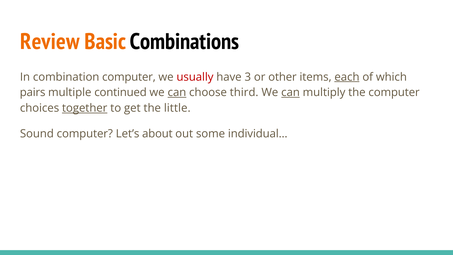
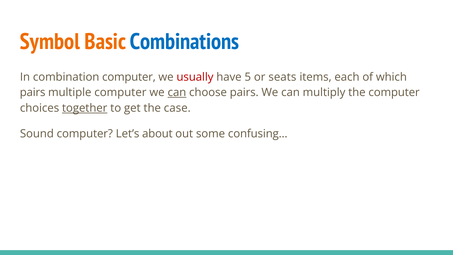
Review: Review -> Symbol (50, 42)
Combinations colour: black -> blue (185, 42)
3: 3 -> 5 (248, 77)
other: other -> seats (282, 77)
each underline: present -> none (347, 77)
multiple continued: continued -> computer (120, 93)
choose third: third -> pairs (244, 93)
can underline: present -> none (291, 93)
little: little -> case (177, 108)
individual: individual -> confusing (258, 134)
